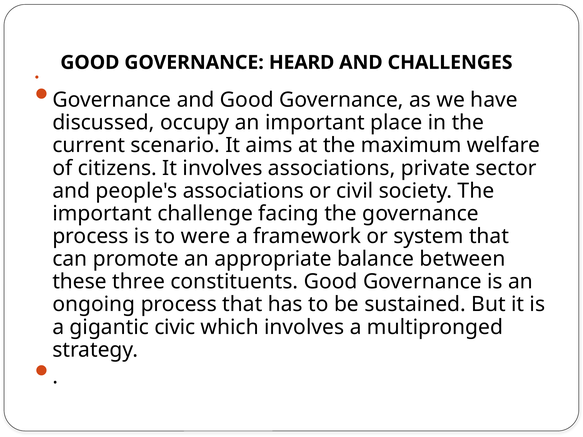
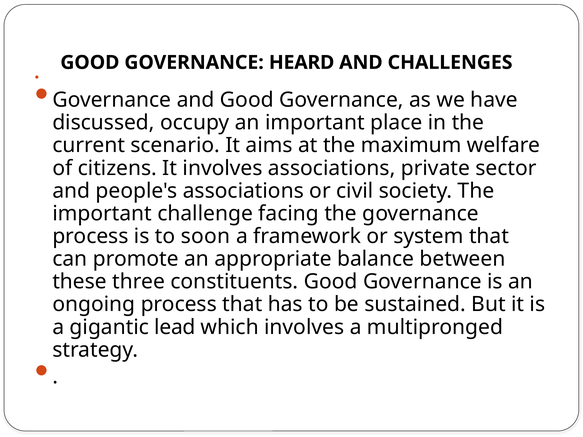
were: were -> soon (206, 236)
civic: civic -> lead (175, 327)
